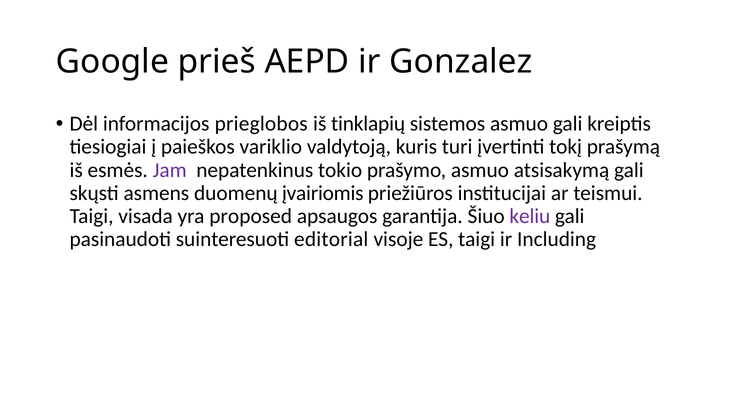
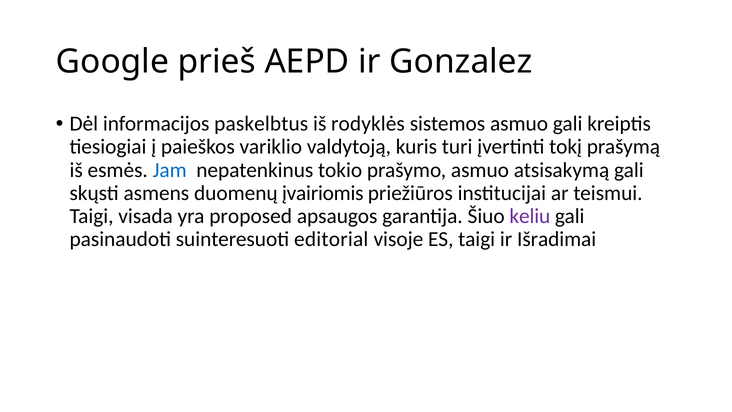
prieglobos: prieglobos -> paskelbtus (261, 124)
tinklapių: tinklapių -> rodyklės (368, 124)
Jam colour: purple -> blue (170, 170)
Including: Including -> Išradimai (557, 239)
